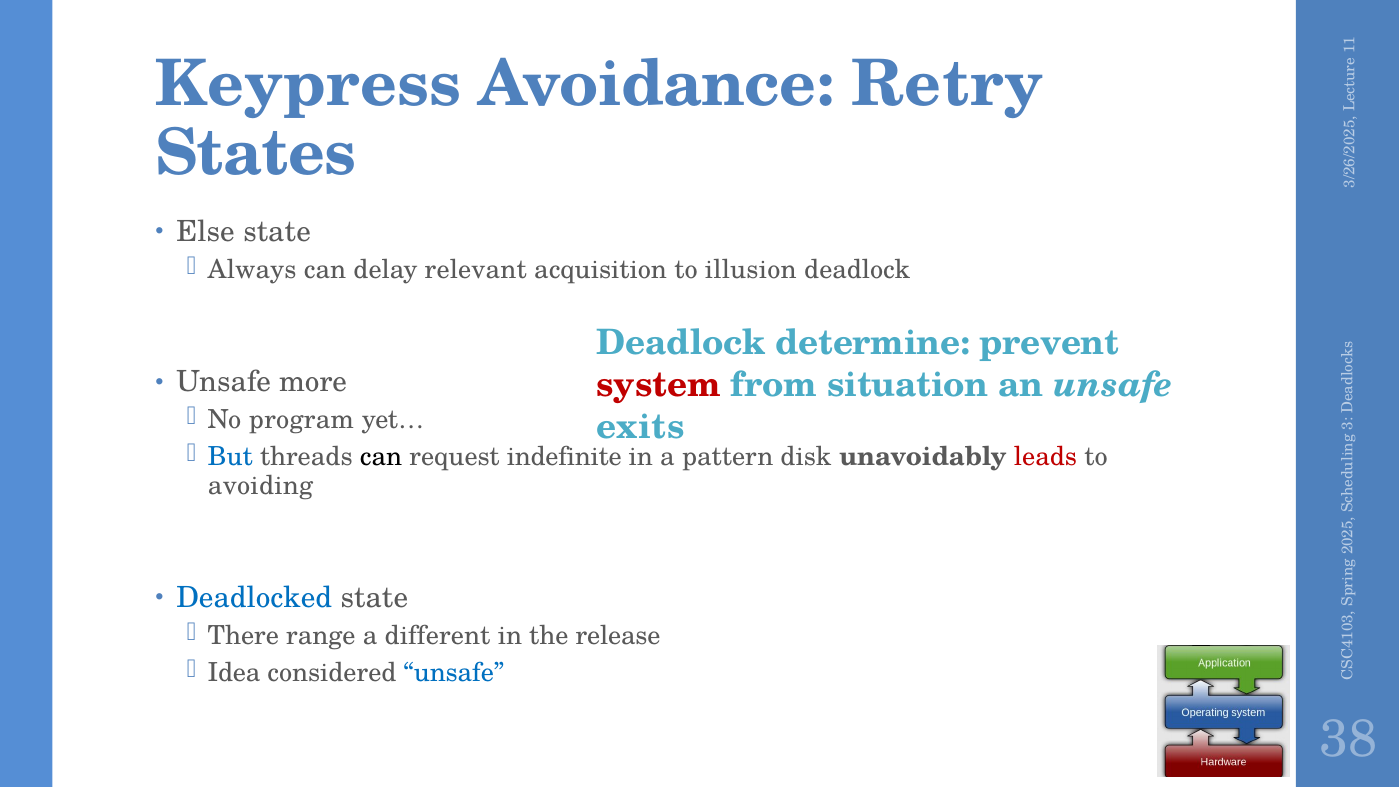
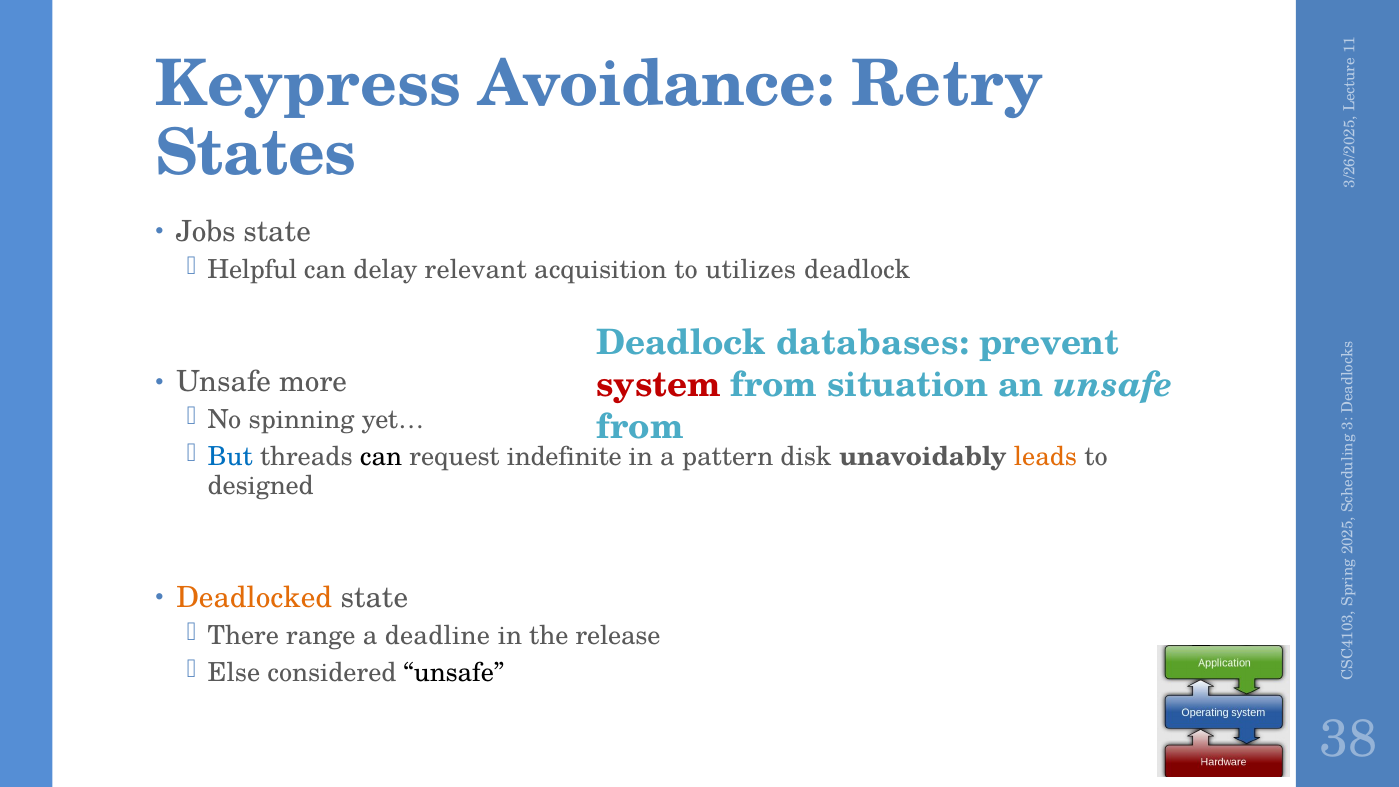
Else: Else -> Jobs (206, 232)
Always: Always -> Helpful (252, 270)
illusion: illusion -> utilizes (751, 270)
determine: determine -> databases (873, 343)
program: program -> spinning (302, 420)
exits: exits -> from (640, 427)
leads colour: red -> orange (1046, 457)
avoiding: avoiding -> designed (261, 485)
Deadlocked colour: blue -> orange (254, 598)
different: different -> deadline (437, 636)
Idea: Idea -> Else (234, 673)
unsafe colour: blue -> black (454, 673)
